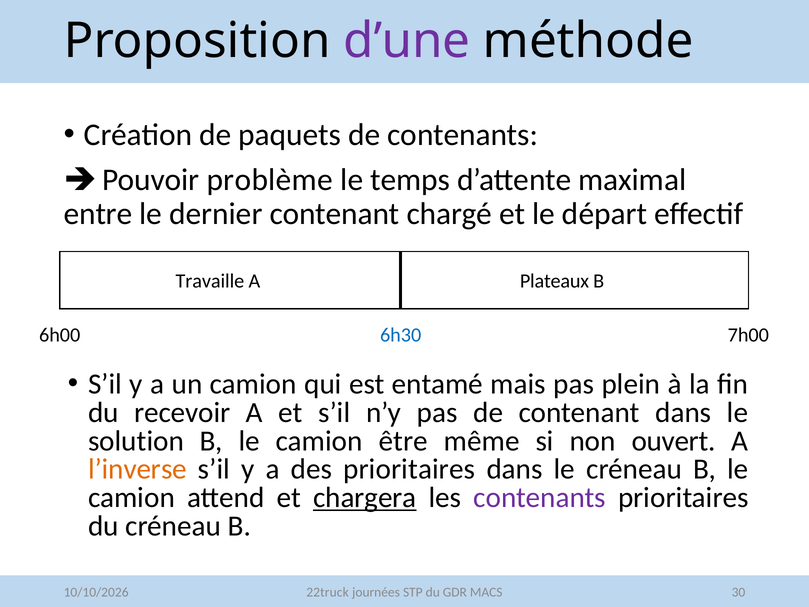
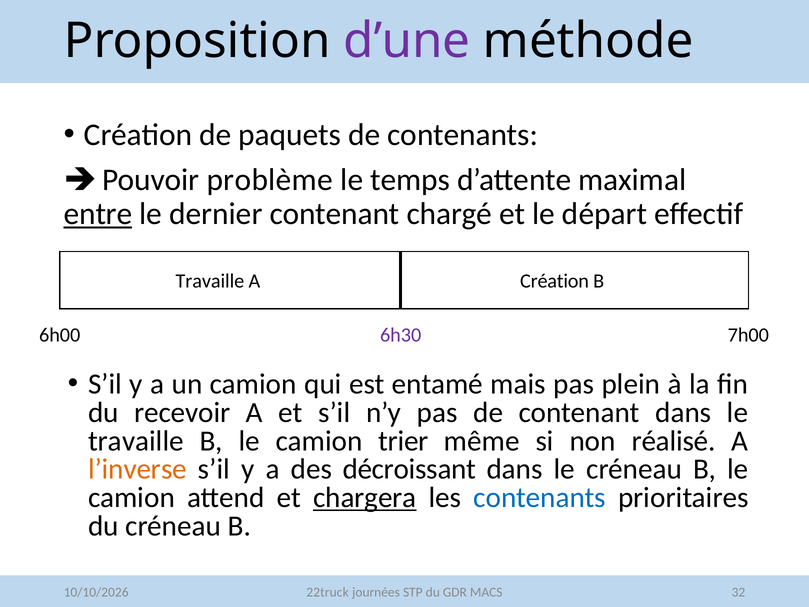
entre underline: none -> present (98, 214)
A Plateaux: Plateaux -> Création (554, 281)
6h30 colour: blue -> purple (401, 335)
solution: solution -> travaille (136, 441)
être: être -> trier (403, 441)
ouvert: ouvert -> réalisé (674, 441)
des prioritaires: prioritaires -> décroissant (409, 469)
contenants colour: purple -> blue (540, 497)
30: 30 -> 32 (738, 592)
